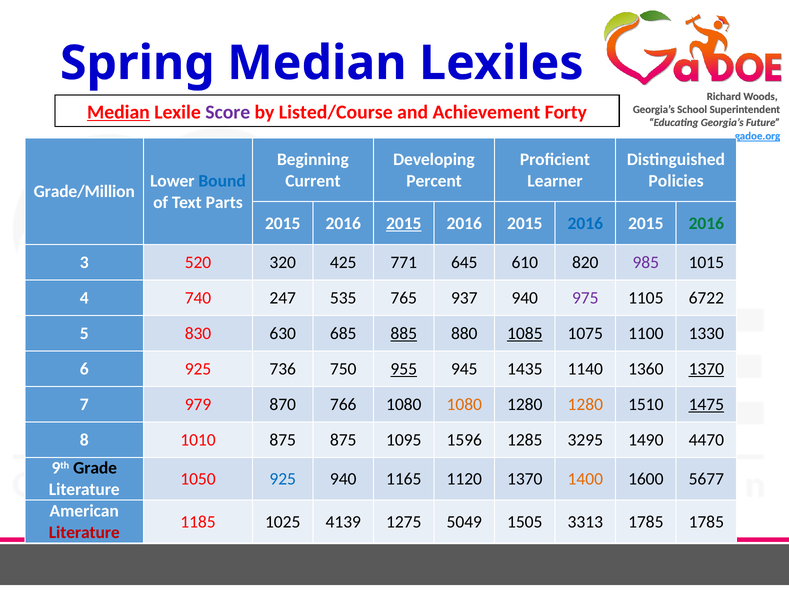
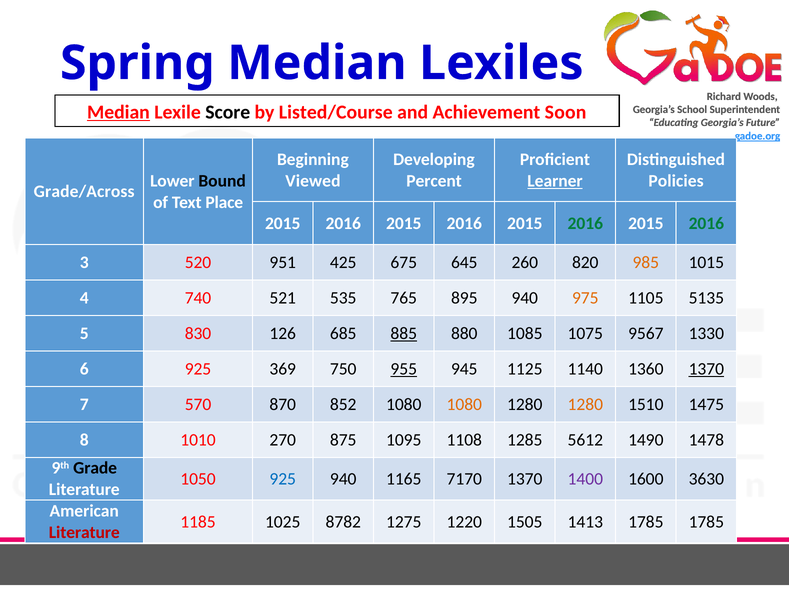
Score colour: purple -> black (228, 112)
Forty: Forty -> Soon (566, 112)
Bound colour: blue -> black (222, 181)
Current: Current -> Viewed (313, 181)
Learner underline: none -> present (555, 181)
Grade/Million: Grade/Million -> Grade/Across (84, 192)
Parts: Parts -> Place (224, 203)
2015 underline: present -> none (404, 224)
2016 colour: blue -> green (585, 224)
320: 320 -> 951 (283, 263)
771: 771 -> 675 (404, 263)
610: 610 -> 260 (525, 263)
985 colour: purple -> orange (646, 263)
247: 247 -> 521 (283, 298)
937: 937 -> 895 (464, 298)
975 colour: purple -> orange (585, 298)
6722: 6722 -> 5135 (706, 298)
630: 630 -> 126 (283, 334)
1085 underline: present -> none (525, 334)
1100: 1100 -> 9567 (646, 334)
736: 736 -> 369 (283, 369)
1435: 1435 -> 1125 (525, 369)
979: 979 -> 570 (198, 405)
766: 766 -> 852 (343, 405)
1475 underline: present -> none (706, 405)
1010 875: 875 -> 270 (283, 440)
1596: 1596 -> 1108 (464, 440)
3295: 3295 -> 5612 (585, 440)
4470: 4470 -> 1478 (706, 440)
1120: 1120 -> 7170 (464, 480)
1400 colour: orange -> purple (585, 480)
5677: 5677 -> 3630 (706, 480)
4139: 4139 -> 8782 (343, 522)
5049: 5049 -> 1220 (464, 522)
3313: 3313 -> 1413 (585, 522)
